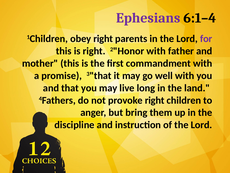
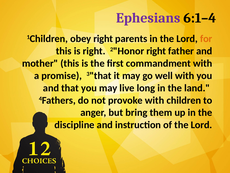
for colour: purple -> orange (206, 39)
2"Honor with: with -> right (156, 51)
provoke right: right -> with (155, 100)
